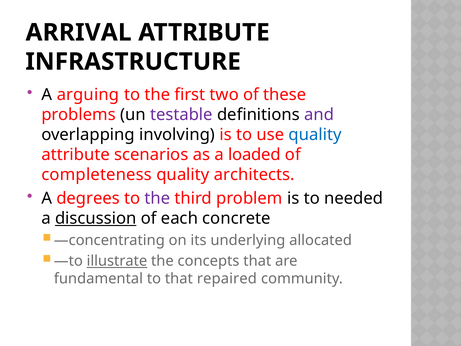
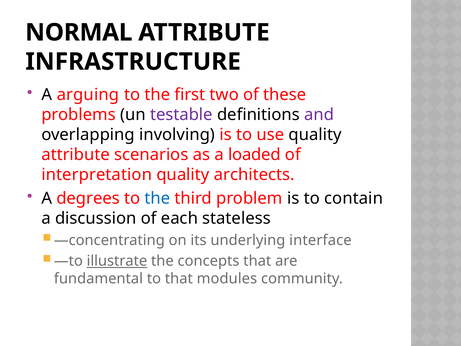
ARRIVAL: ARRIVAL -> NORMAL (79, 32)
quality colour: blue -> black (315, 134)
completeness: completeness -> interpretation (97, 174)
the colour: purple -> blue (157, 198)
needed: needed -> contain (354, 198)
discussion underline: present -> none (96, 218)
concrete: concrete -> stateless (237, 218)
allocated: allocated -> interface (320, 240)
repaired: repaired -> modules (227, 279)
